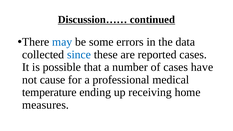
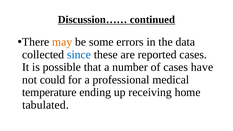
may colour: blue -> orange (62, 42)
cause: cause -> could (53, 80)
measures: measures -> tabulated (45, 105)
